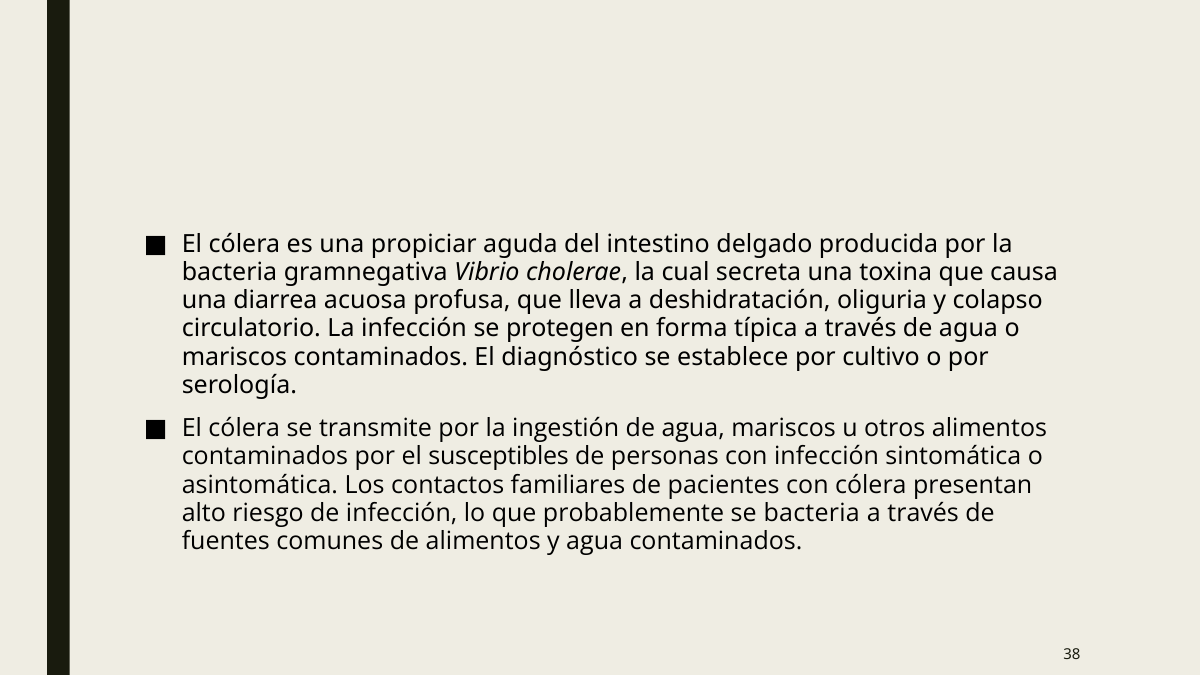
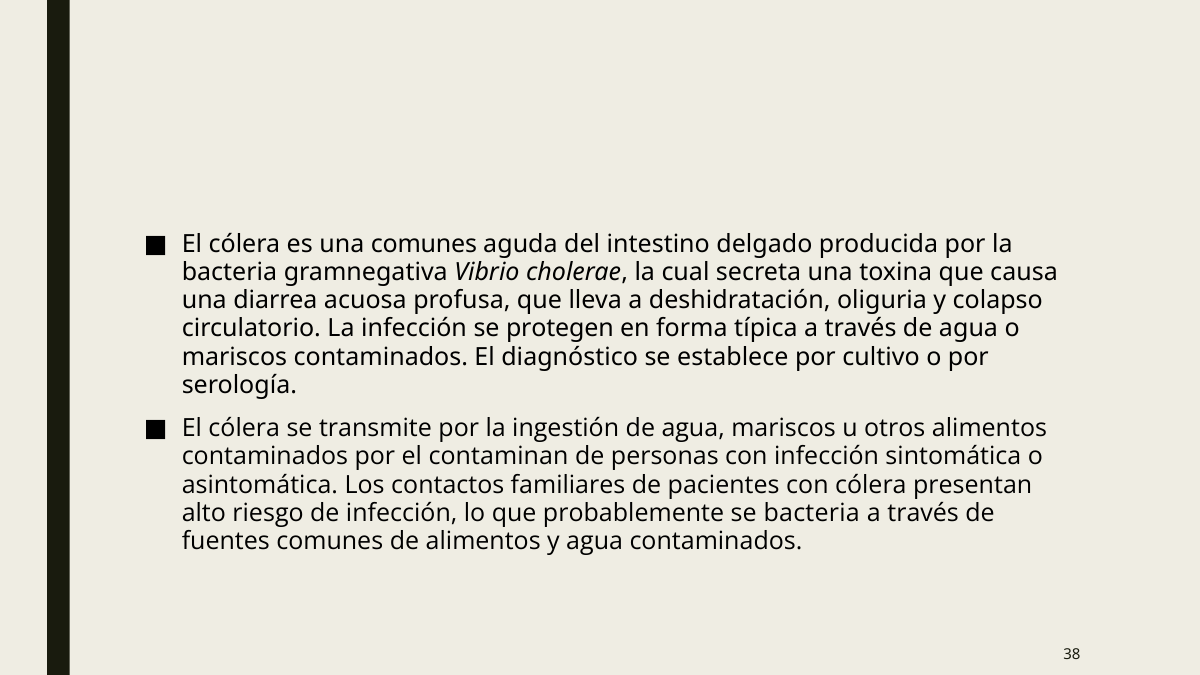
una propiciar: propiciar -> comunes (424, 244)
susceptibles: susceptibles -> contaminan (498, 457)
